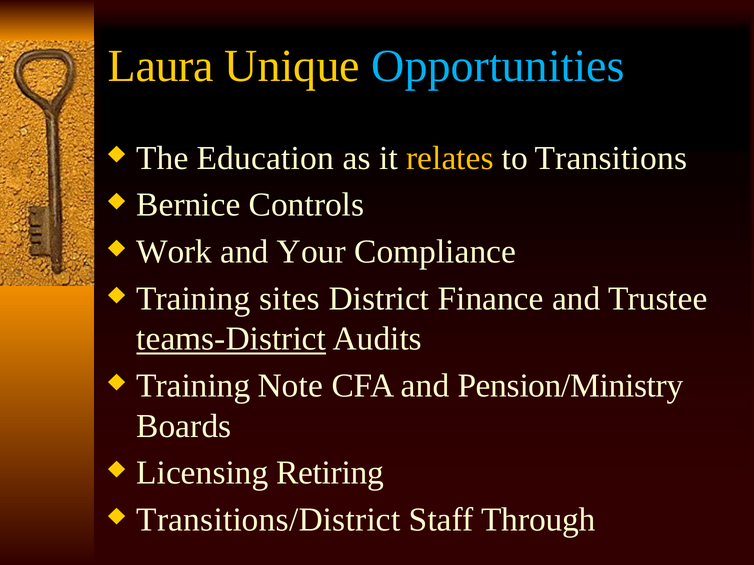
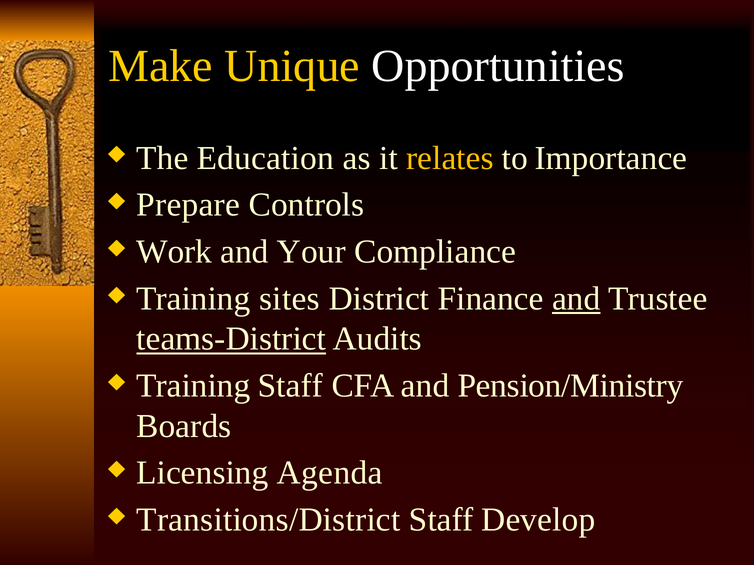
Laura: Laura -> Make (160, 66)
Opportunities colour: light blue -> white (498, 66)
Transitions: Transitions -> Importance (611, 158)
Bernice: Bernice -> Prepare (188, 205)
and underline: none -> present (576, 299)
Training Note: Note -> Staff (290, 386)
Retiring: Retiring -> Agenda (330, 473)
Through: Through -> Develop (538, 520)
